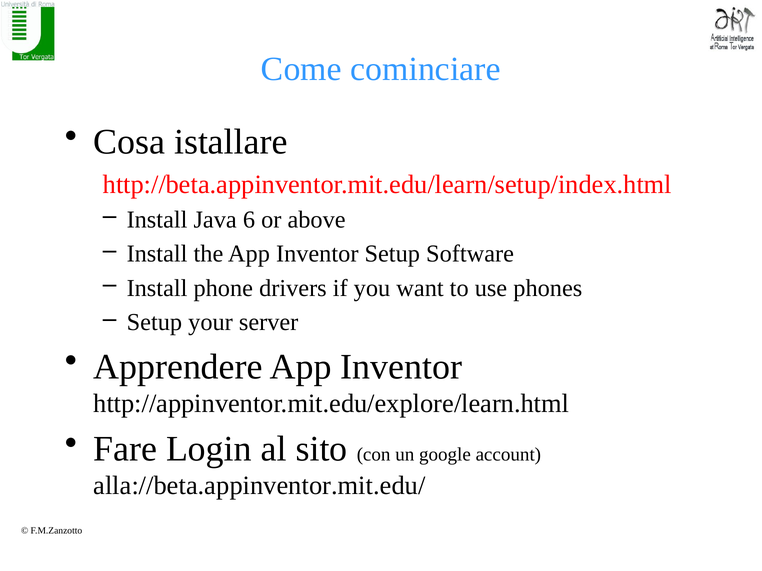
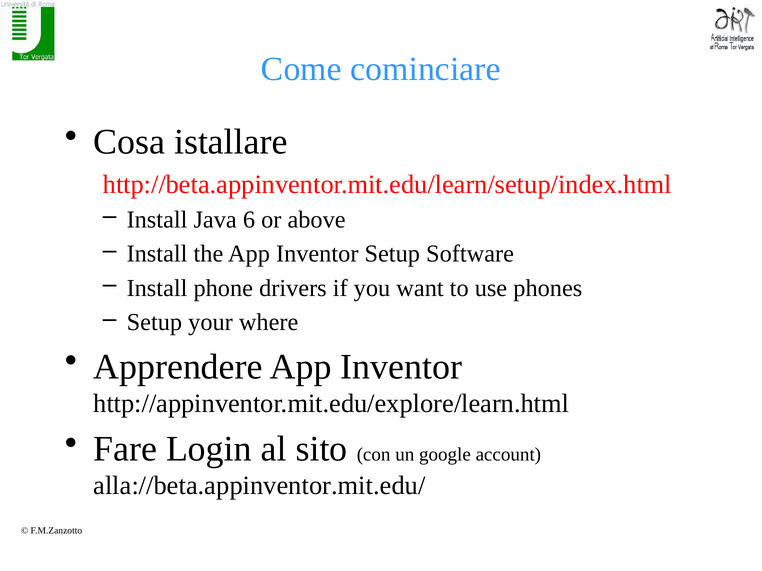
server: server -> where (269, 323)
